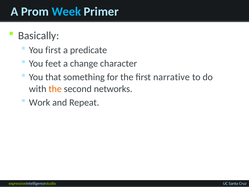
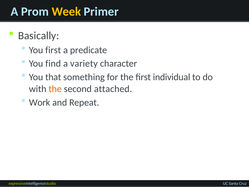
Week colour: light blue -> yellow (66, 12)
feet: feet -> find (53, 64)
change: change -> variety (84, 64)
narrative: narrative -> individual (172, 77)
networks: networks -> attached (113, 89)
